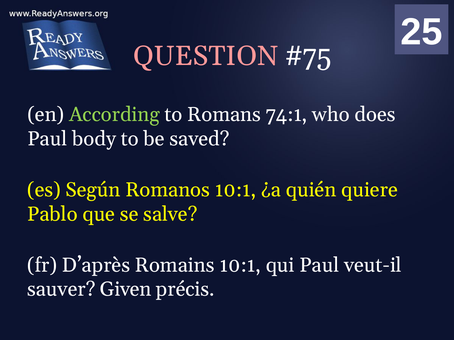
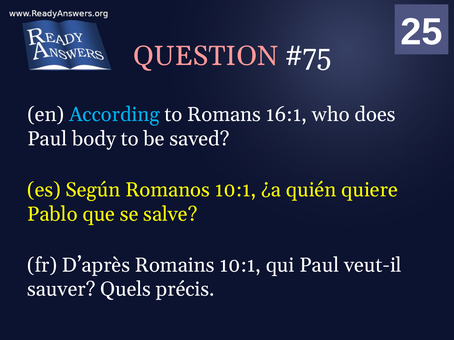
According colour: light green -> light blue (114, 115)
74:1: 74:1 -> 16:1 (286, 115)
Given: Given -> Quels (126, 290)
